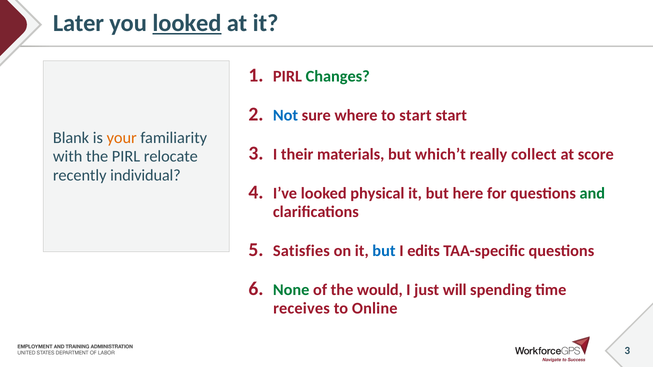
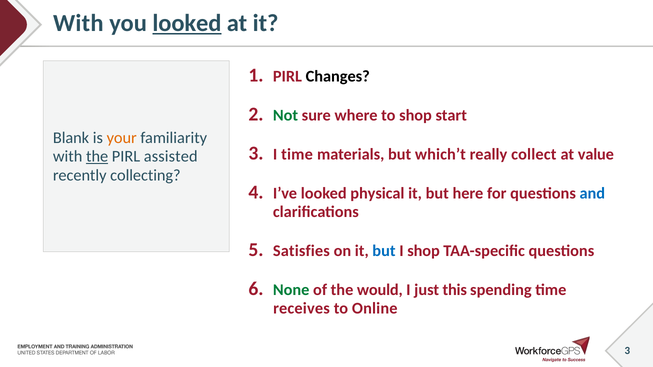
Later: Later -> With (78, 23)
Changes colour: green -> black (338, 77)
Not colour: blue -> green (286, 116)
to start: start -> shop (416, 116)
I their: their -> time (297, 155)
score: score -> value (596, 155)
the underline: none -> present (97, 157)
relocate: relocate -> assisted (171, 157)
individual: individual -> collecting (145, 175)
and colour: green -> blue (592, 194)
I edits: edits -> shop (424, 251)
will: will -> this (455, 290)
